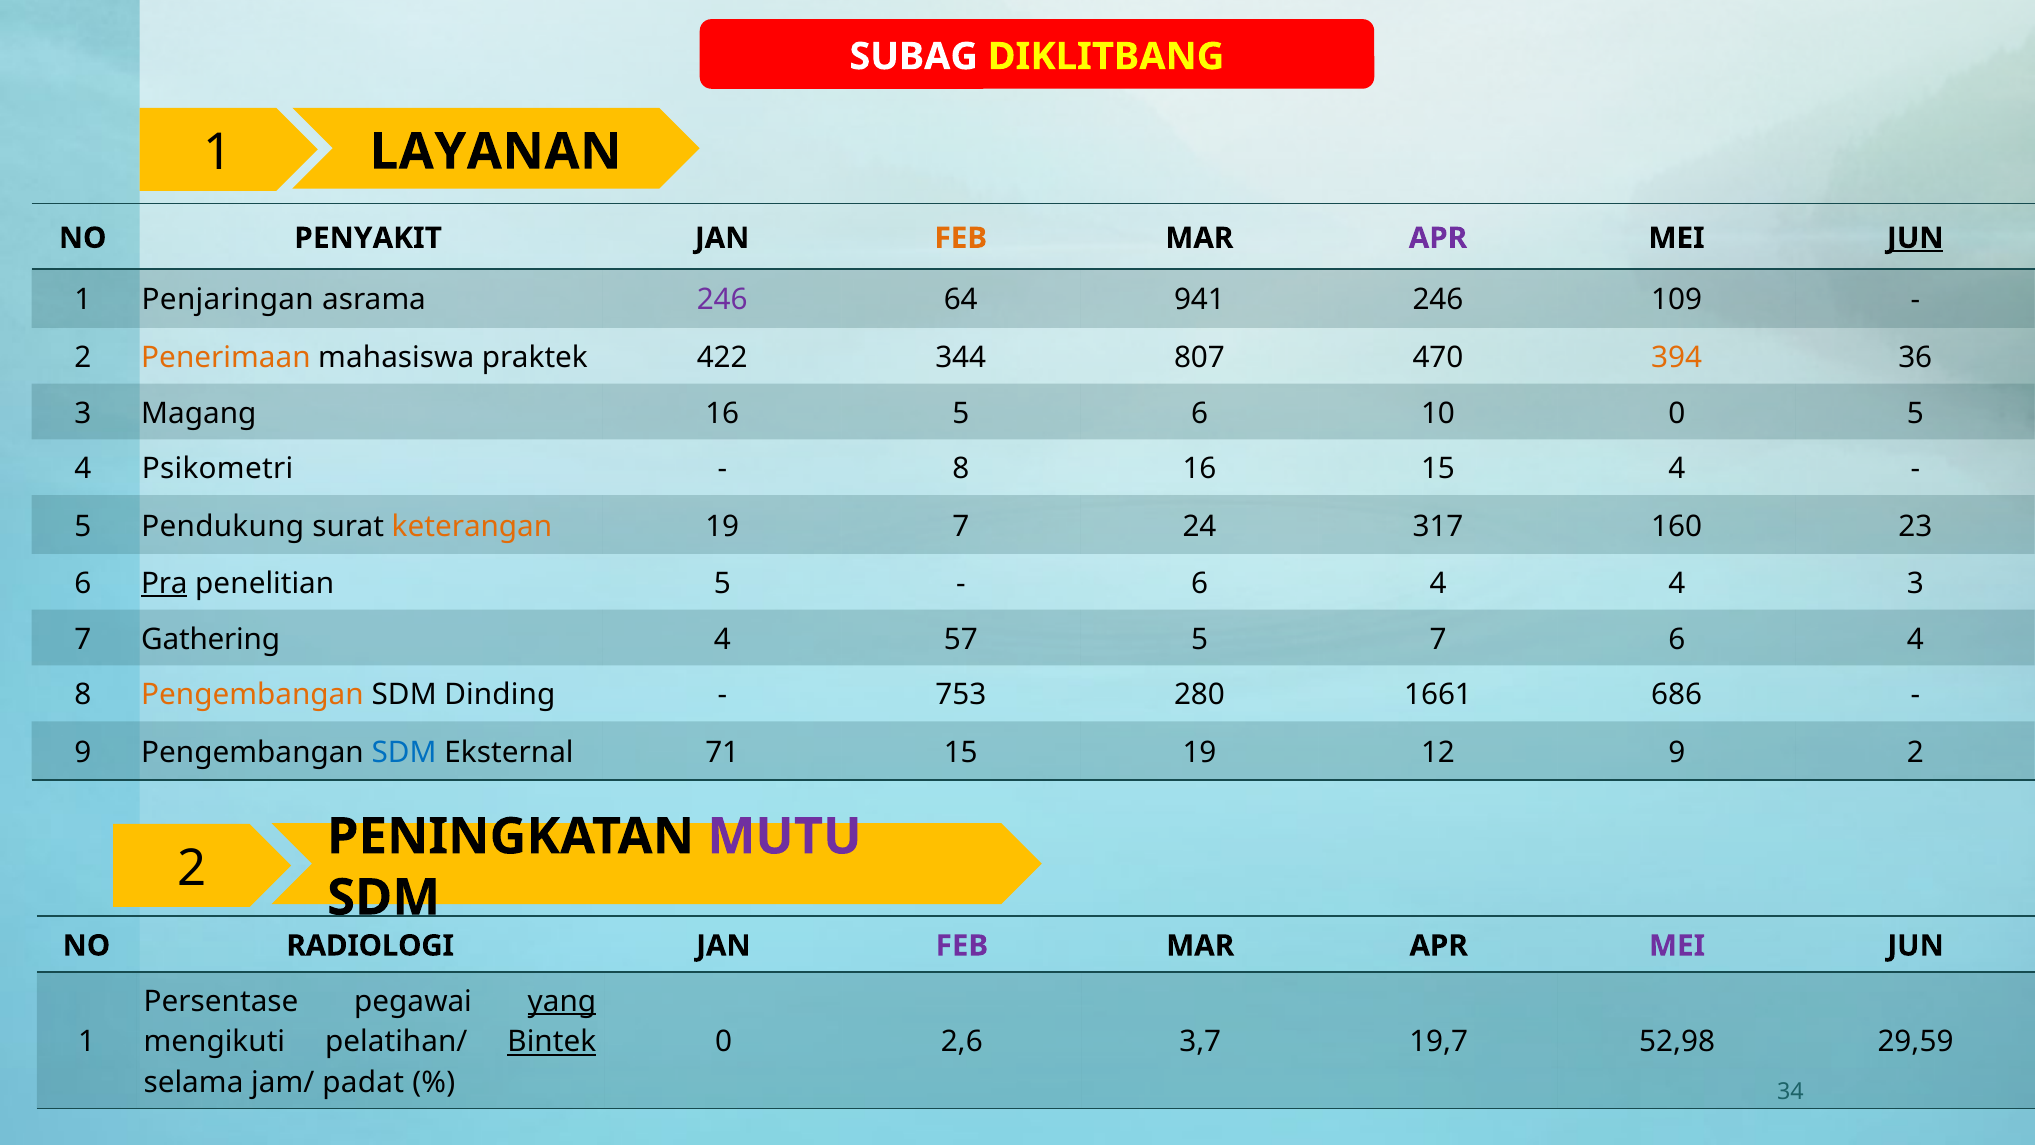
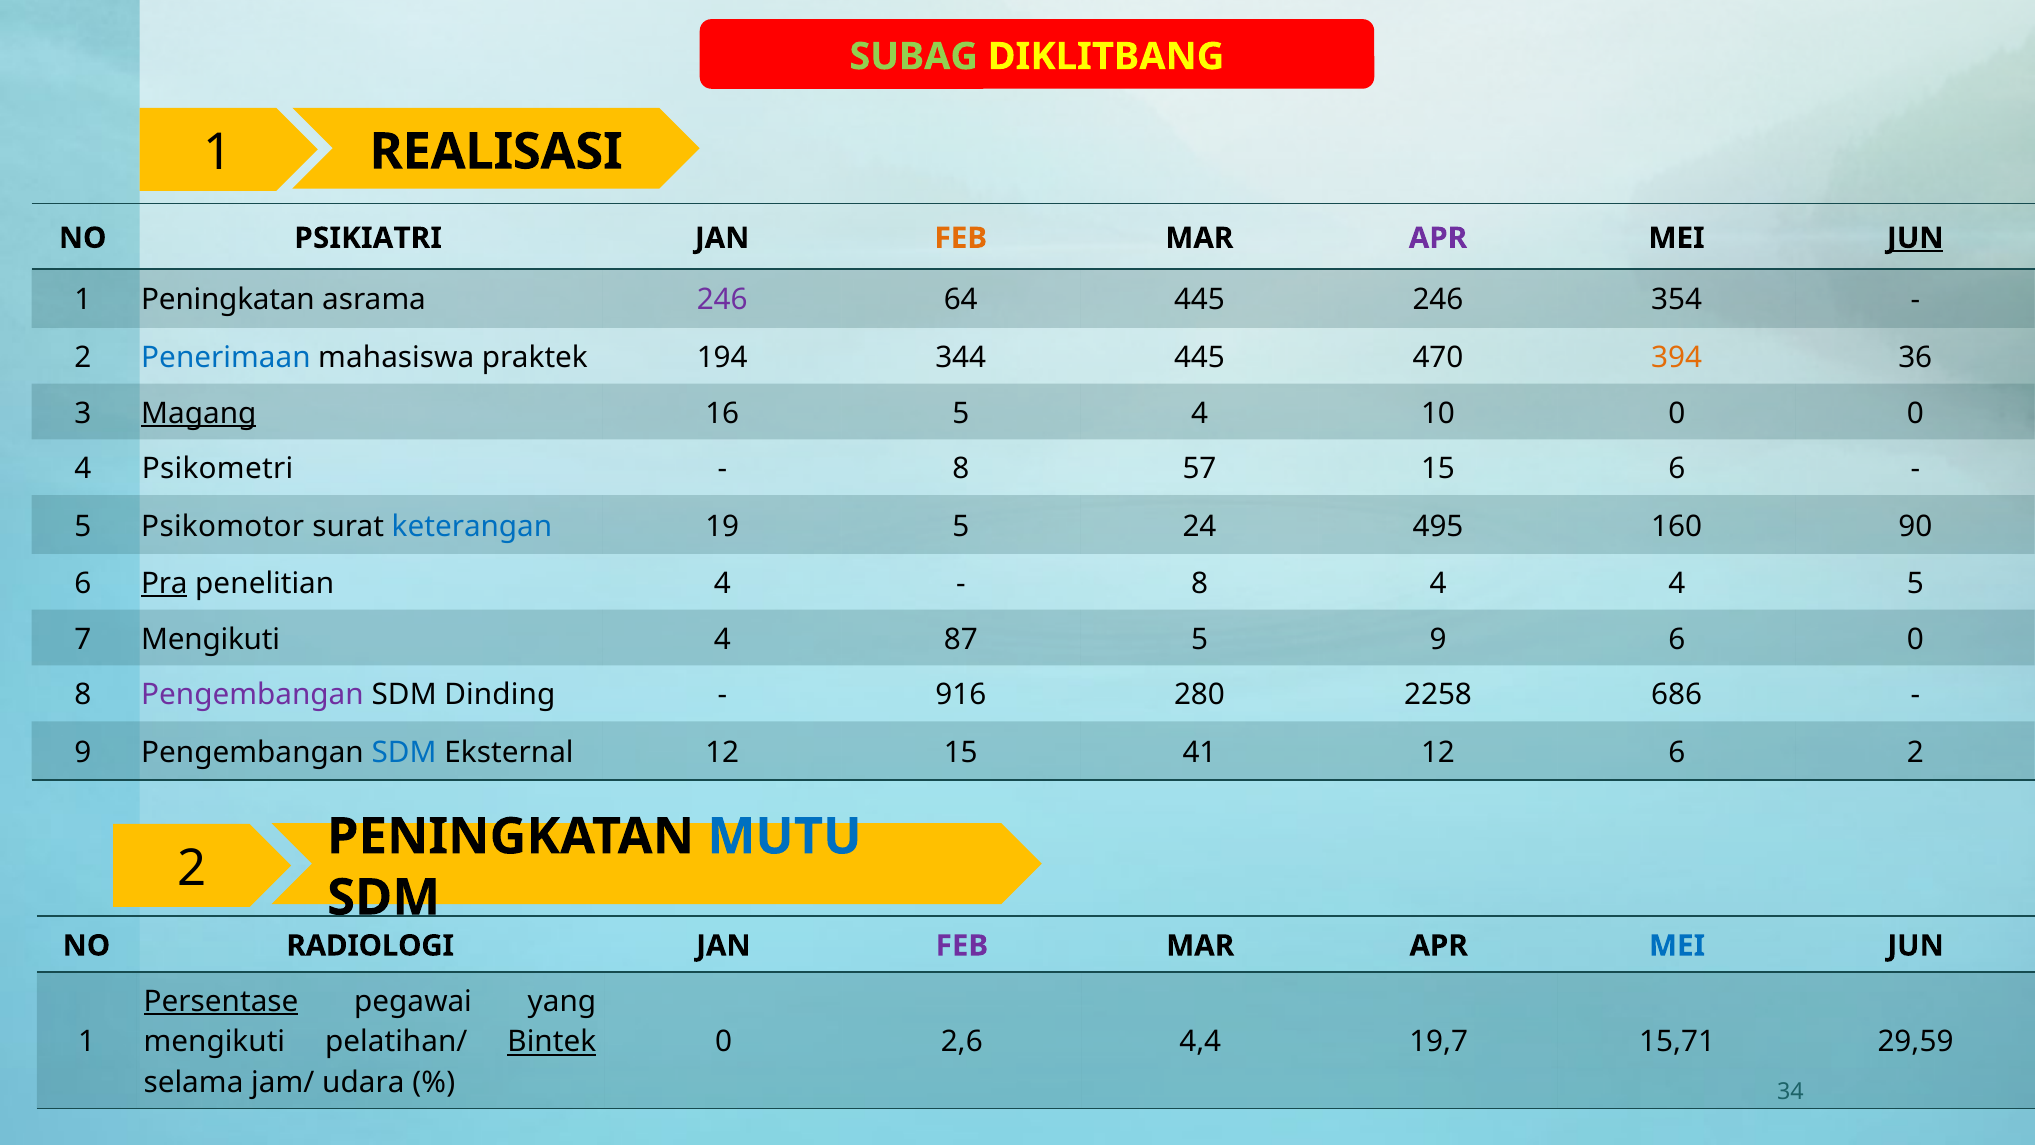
SUBAG colour: white -> light green (914, 57)
LAYANAN: LAYANAN -> REALISASI (496, 152)
PENYAKIT: PENYAKIT -> PSIKIATRI (368, 238)
1 Penjaringan: Penjaringan -> Peningkatan (228, 300)
64 941: 941 -> 445 (1199, 300)
109: 109 -> 354 (1677, 300)
Penerimaan colour: orange -> blue (226, 357)
422: 422 -> 194 (722, 357)
344 807: 807 -> 445 (1199, 357)
Magang underline: none -> present (199, 413)
5 6: 6 -> 4 (1200, 413)
0 5: 5 -> 0 (1915, 413)
8 16: 16 -> 57 (1199, 469)
15 4: 4 -> 6 (1677, 469)
Pendukung: Pendukung -> Psikomotor (223, 526)
keterangan colour: orange -> blue (472, 526)
19 7: 7 -> 5 (961, 526)
317: 317 -> 495 (1438, 526)
23: 23 -> 90 (1915, 526)
penelitian 5: 5 -> 4 (722, 584)
6: 6 -> 8 (1200, 584)
4 3: 3 -> 5 (1915, 584)
7 Gathering: Gathering -> Mengikuti (211, 639)
57: 57 -> 87 (961, 639)
5 7: 7 -> 9 (1438, 639)
4: 4 -> 0 (1915, 639)
Pengembangan colour: orange -> purple (253, 695)
753: 753 -> 916 (961, 695)
1661: 1661 -> 2258 (1438, 695)
Eksternal 71: 71 -> 12 (722, 752)
15 19: 19 -> 41 (1199, 752)
12 9: 9 -> 6 (1677, 752)
MUTU colour: purple -> blue (784, 837)
MEI colour: purple -> blue (1677, 946)
Persentase underline: none -> present (221, 1002)
yang underline: present -> none (562, 1002)
3,7: 3,7 -> 4,4 (1200, 1042)
52,98: 52,98 -> 15,71 (1677, 1042)
padat: padat -> udara (363, 1082)
